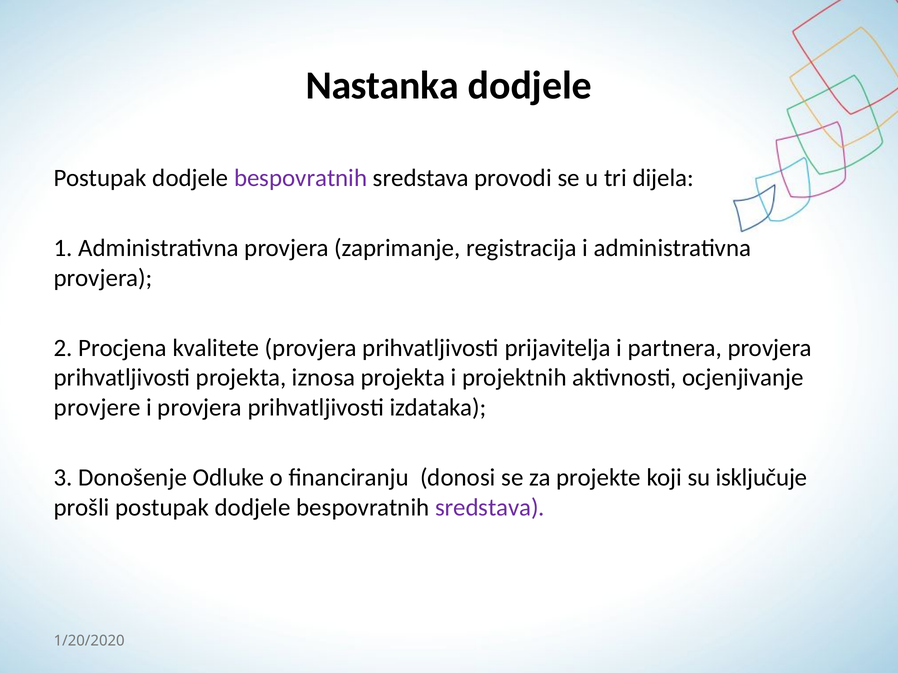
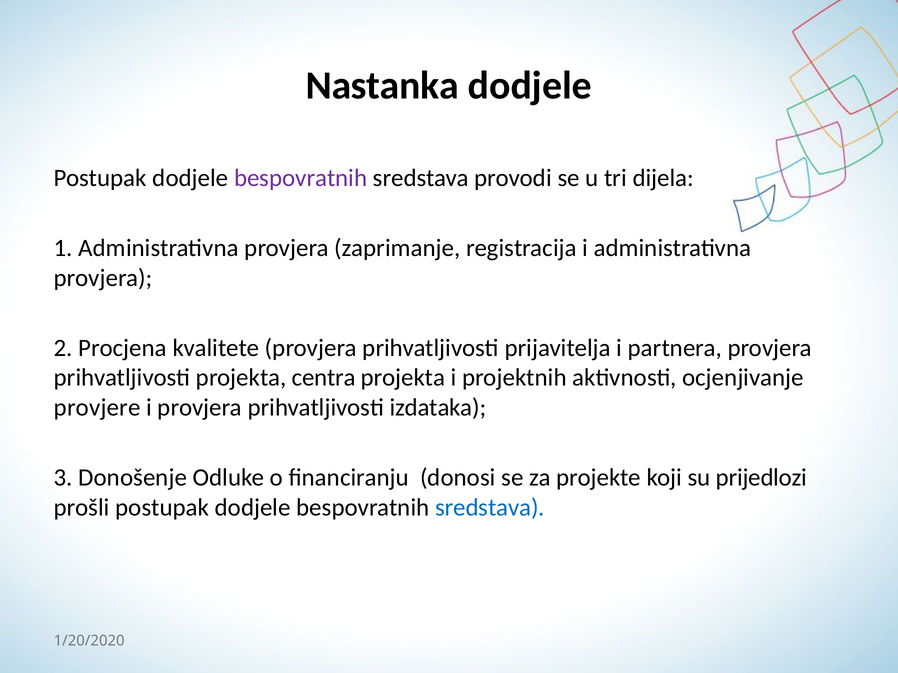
iznosa: iznosa -> centra (324, 378)
isključuje: isključuje -> prijedlozi (761, 478)
sredstava colour: purple -> blue (490, 508)
